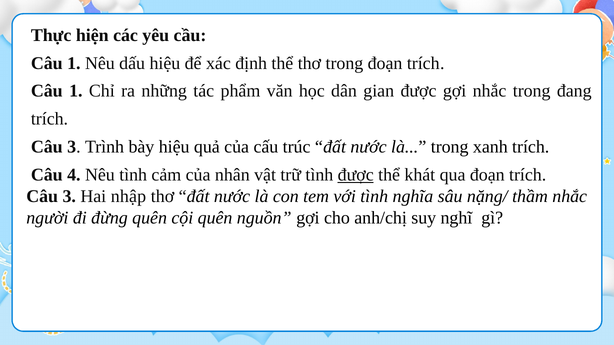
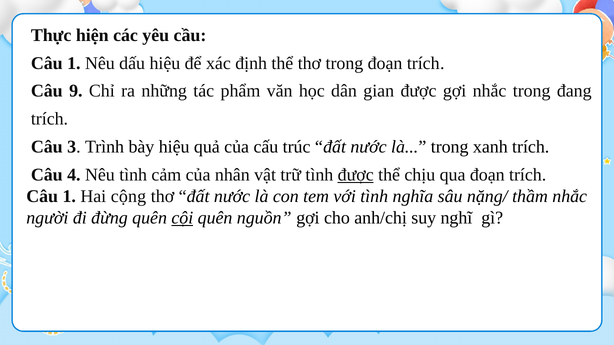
1: 1 -> 9 (76, 91)
khát: khát -> chịu (420, 175)
3: 3 -> 1 (69, 196)
nhập: nhập -> cộng (128, 196)
cội underline: none -> present (182, 218)
